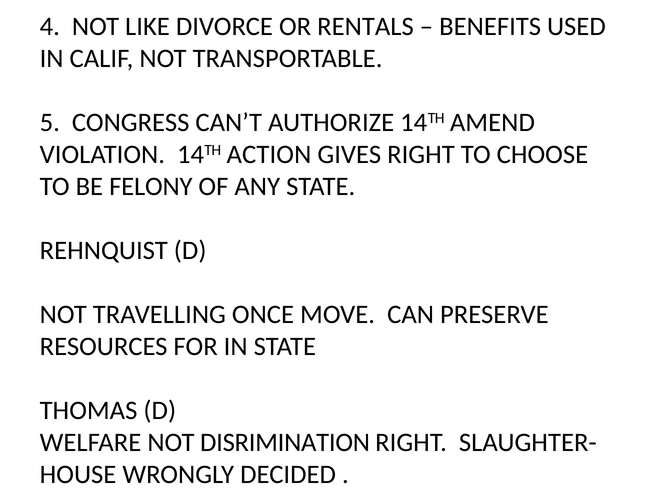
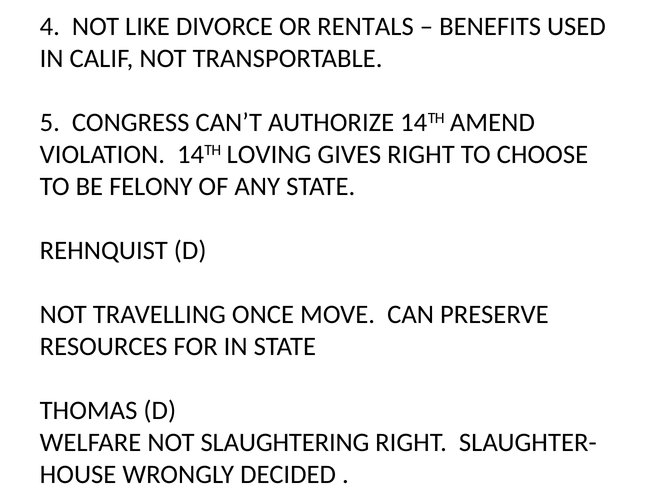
ACTION: ACTION -> LOVING (269, 155)
DISRIMINATION: DISRIMINATION -> SLAUGHTERING (285, 443)
